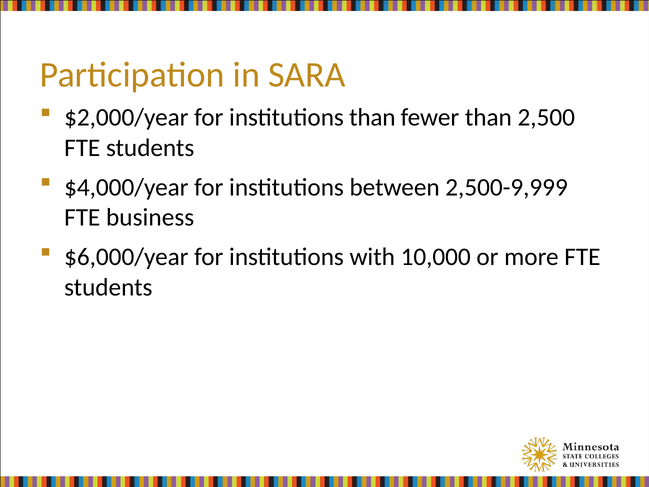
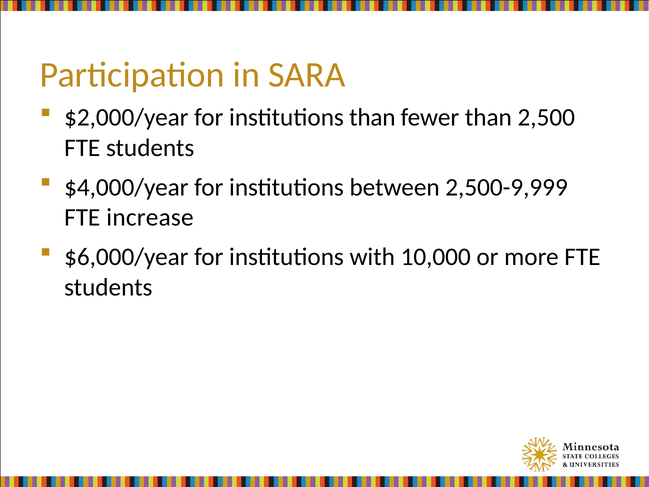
business: business -> increase (150, 217)
